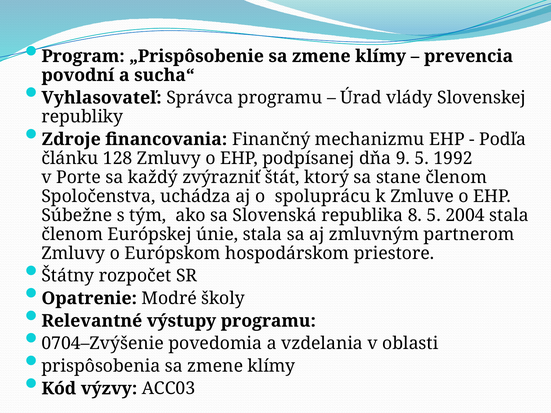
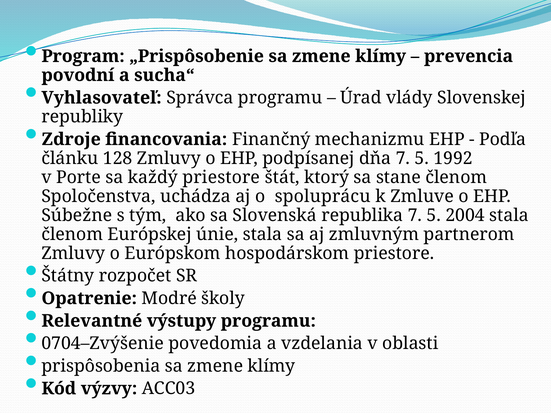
dňa 9: 9 -> 7 (403, 158)
každý zvýrazniť: zvýrazniť -> priestore (221, 177)
republika 8: 8 -> 7 (415, 215)
